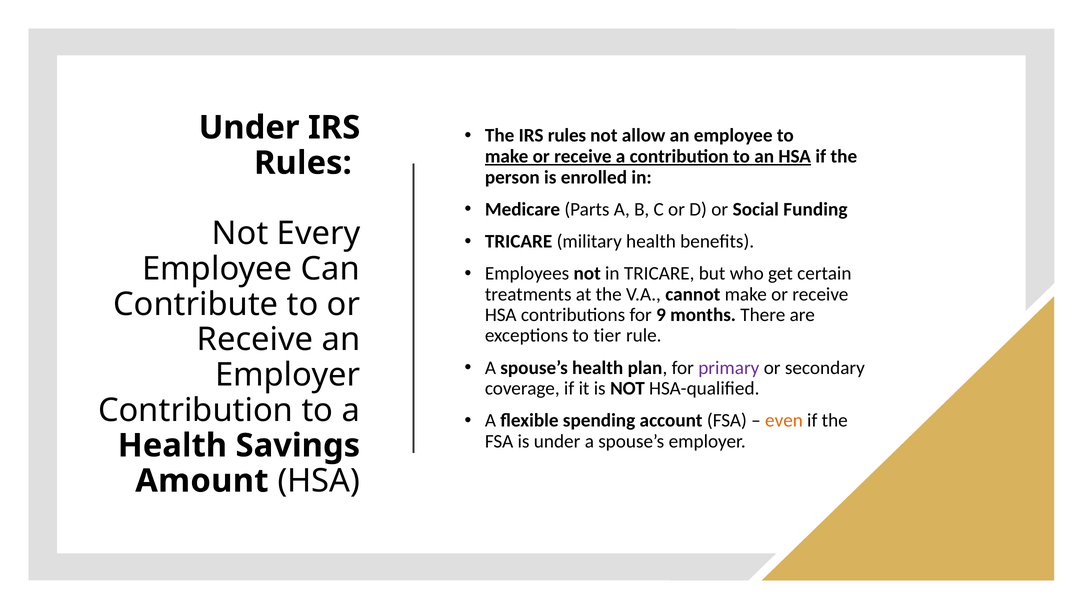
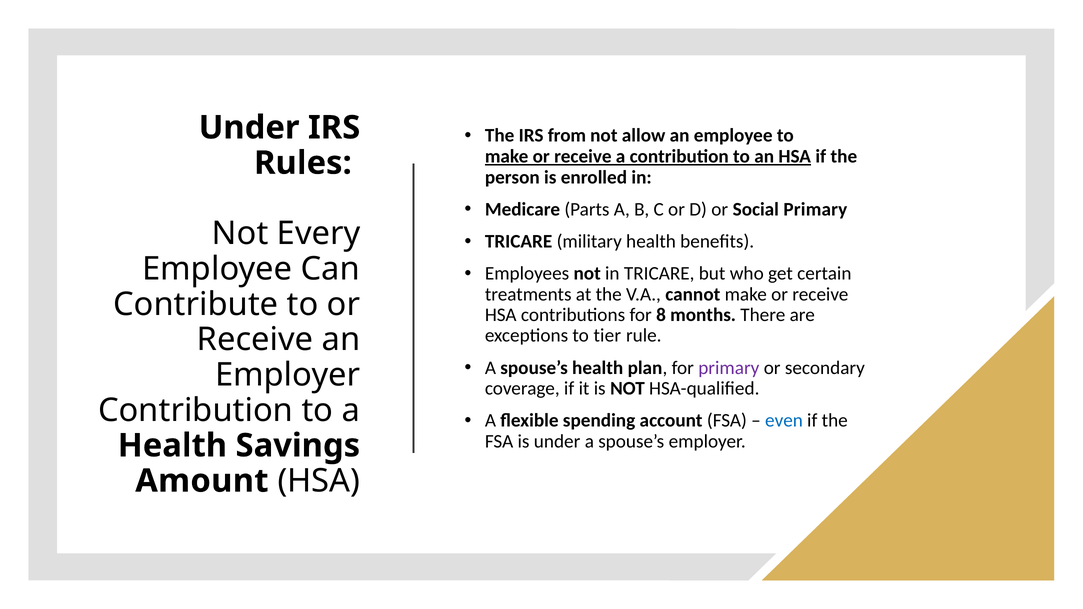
The IRS rules: rules -> from (567, 136)
Social Funding: Funding -> Primary (815, 209)
9: 9 -> 8 (661, 315)
even colour: orange -> blue (784, 421)
